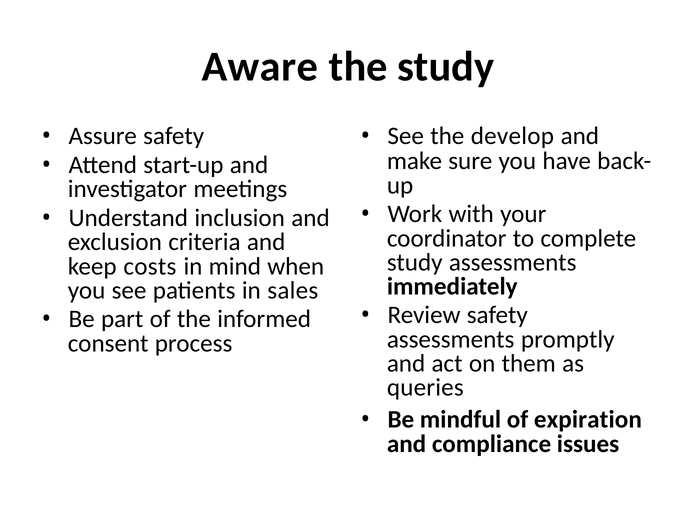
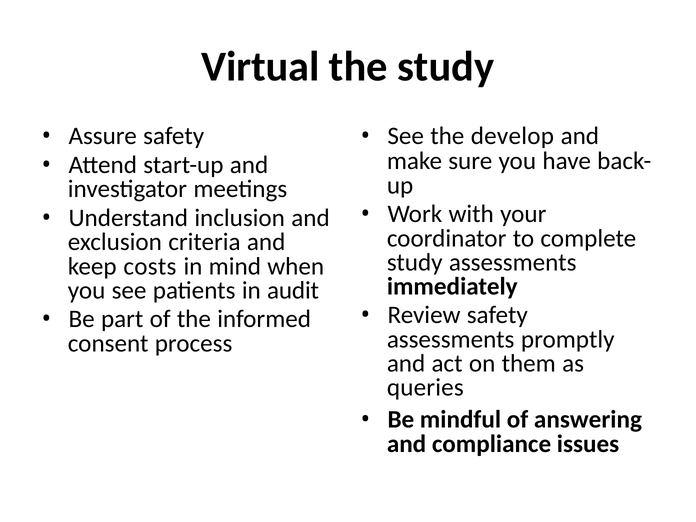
Aware: Aware -> Virtual (260, 67)
sales: sales -> audit (293, 290)
expiration: expiration -> answering (588, 420)
